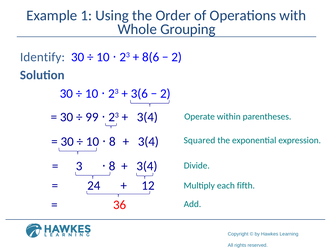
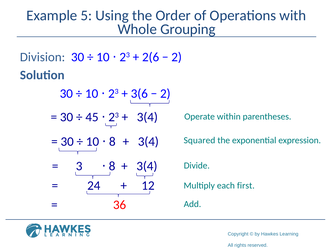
1: 1 -> 5 (86, 15)
8(6: 8(6 -> 2(6 (151, 57)
Identify: Identify -> Division (43, 57)
99: 99 -> 45 (92, 117)
fifth: fifth -> first (246, 185)
